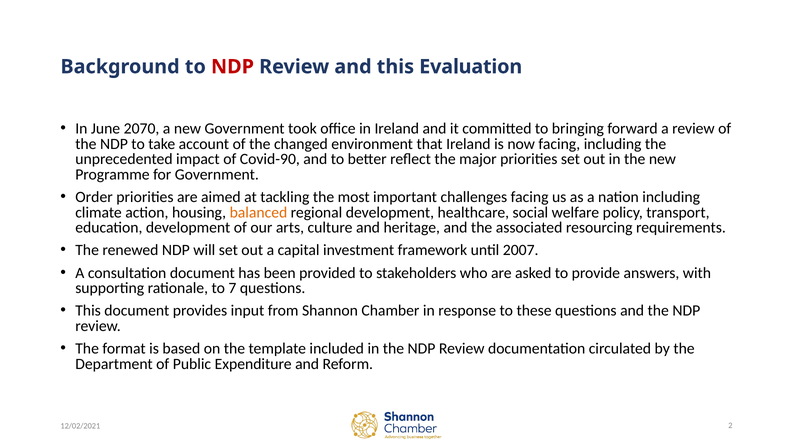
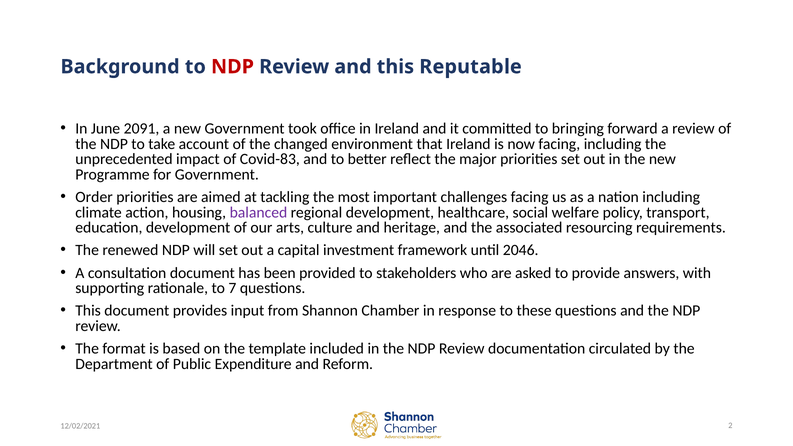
Evaluation: Evaluation -> Reputable (471, 67)
2070: 2070 -> 2091 (142, 129)
Covid-90: Covid-90 -> Covid-83 (270, 159)
balanced colour: orange -> purple (258, 212)
2007: 2007 -> 2046 (521, 250)
